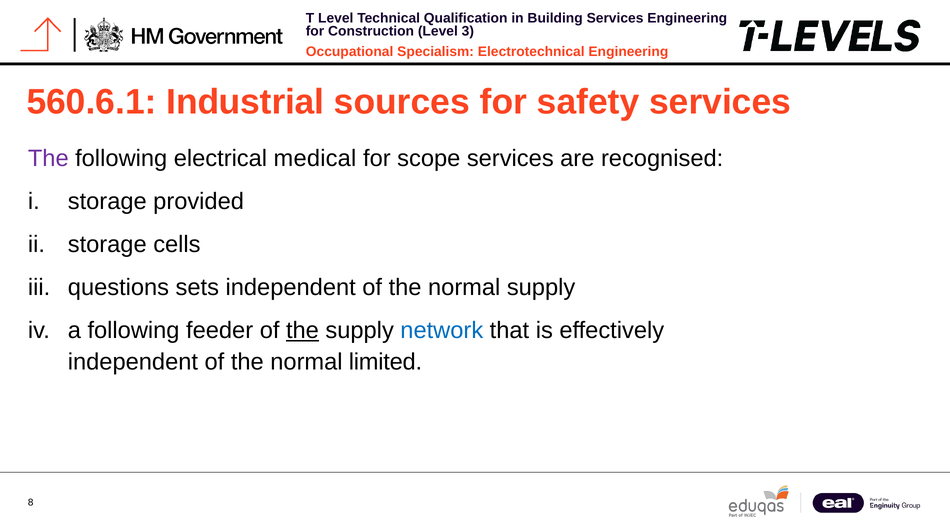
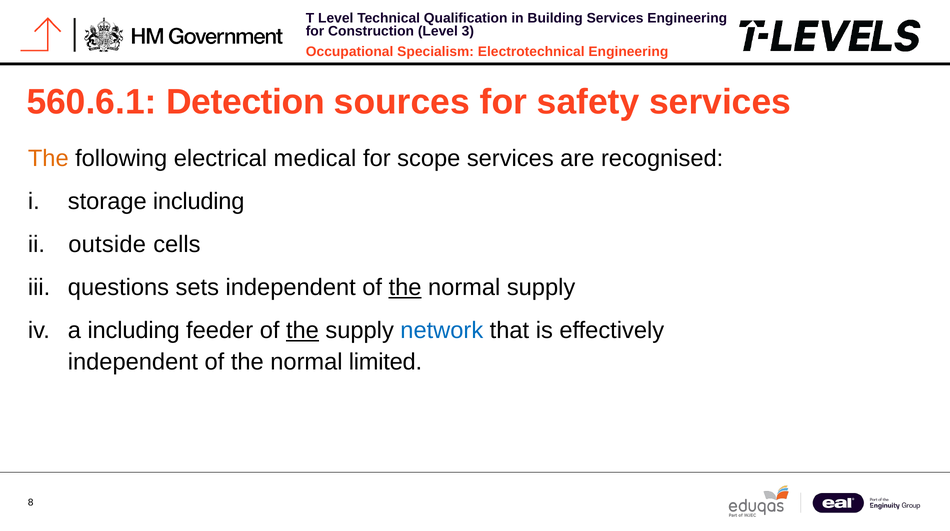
Industrial: Industrial -> Detection (245, 102)
The colour: purple -> orange (48, 158)
storage provided: provided -> including (199, 201)
storage: storage -> outside (107, 244)
the underline: none -> present (405, 287)
a following: following -> including (134, 331)
